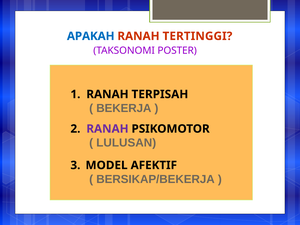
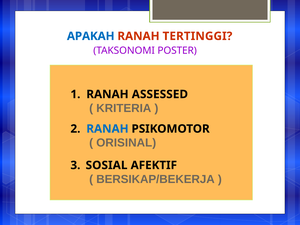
TERPISAH: TERPISAH -> ASSESSED (160, 94)
BEKERJA: BEKERJA -> KRITERIA (124, 108)
RANAH colour: purple -> blue (107, 129)
LULUSAN: LULUSAN -> ORISINAL (126, 143)
MODEL: MODEL -> SOSIAL (107, 165)
